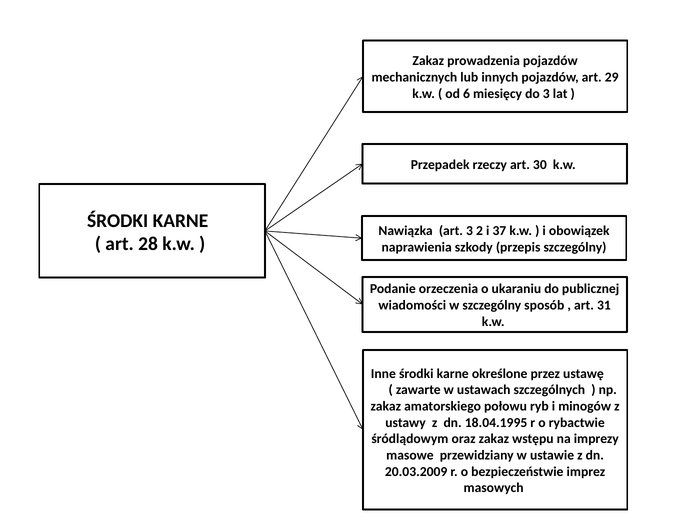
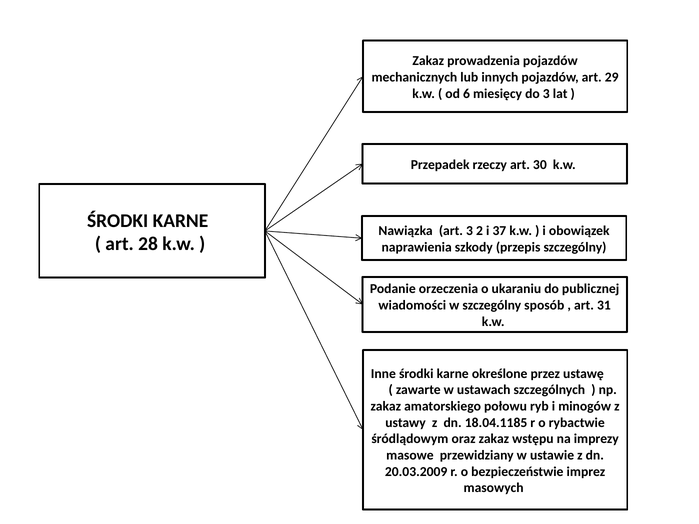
18.04.1995: 18.04.1995 -> 18.04.1185 (496, 423)
